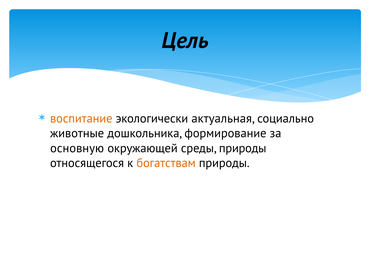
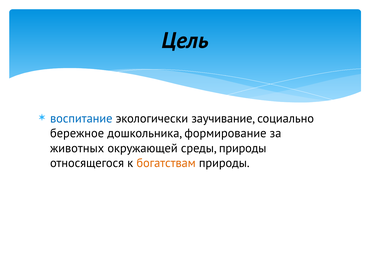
воспитание colour: orange -> blue (81, 118)
актуальная: актуальная -> заучивание (223, 118)
животные: животные -> бережное (77, 133)
основную: основную -> животных (77, 148)
